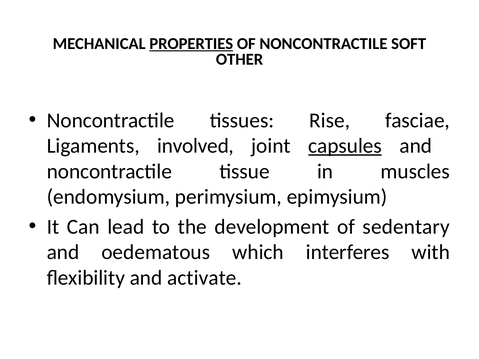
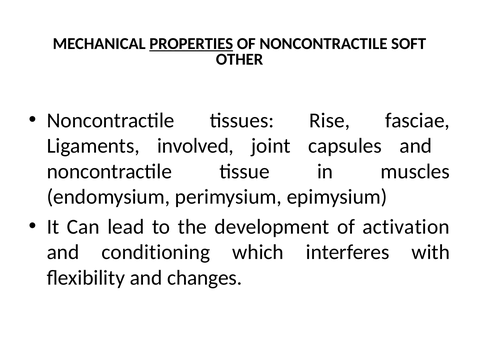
capsules underline: present -> none (345, 146)
sedentary: sedentary -> activation (406, 227)
oedematous: oedematous -> conditioning (156, 252)
activate: activate -> changes (205, 278)
